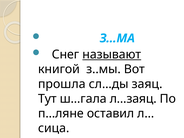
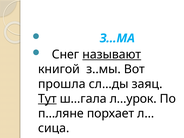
Тут underline: none -> present (47, 99)
л…заяц: л…заяц -> л…урок (133, 99)
оставил: оставил -> порхает (111, 113)
